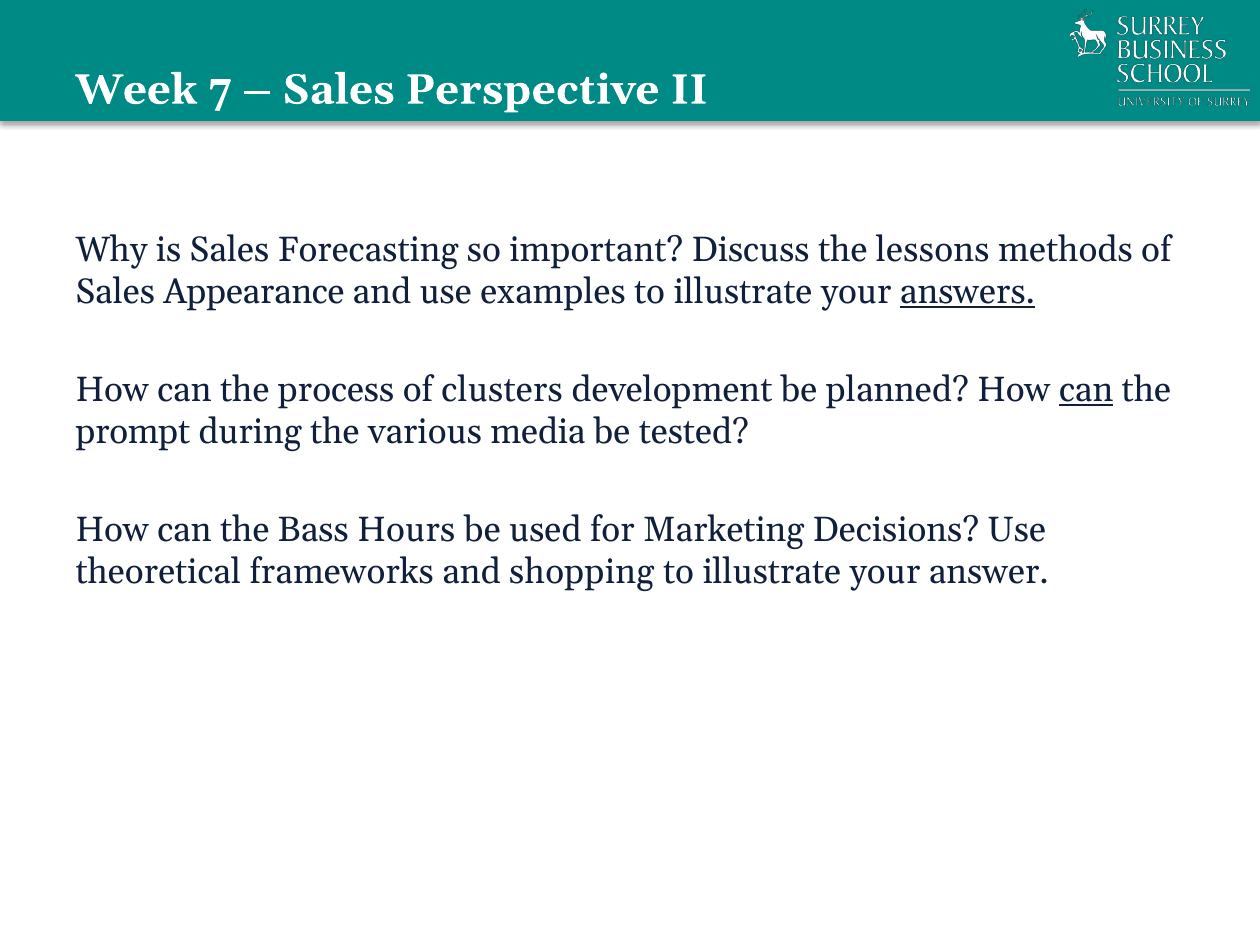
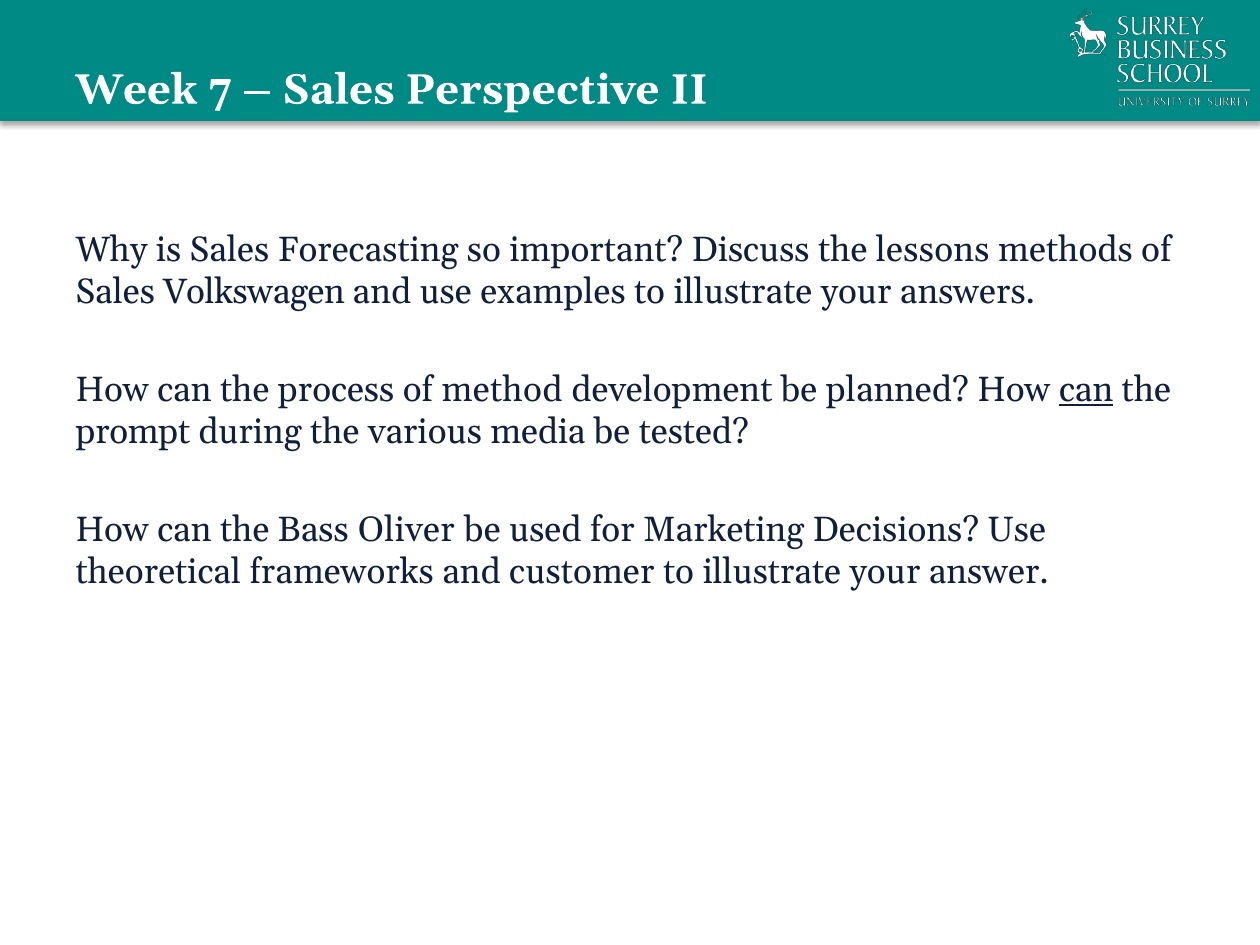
Appearance: Appearance -> Volkswagen (254, 292)
answers underline: present -> none (968, 292)
clusters: clusters -> method (502, 390)
Hours: Hours -> Oliver (406, 530)
shopping: shopping -> customer (582, 572)
